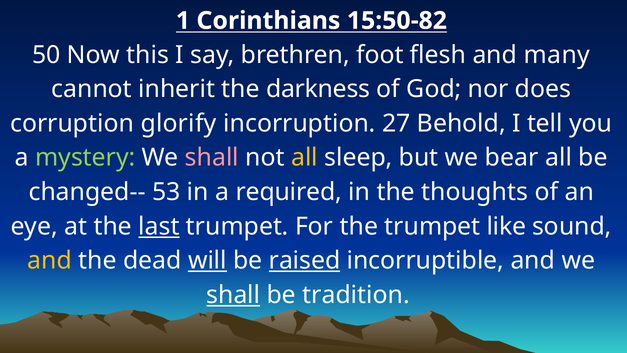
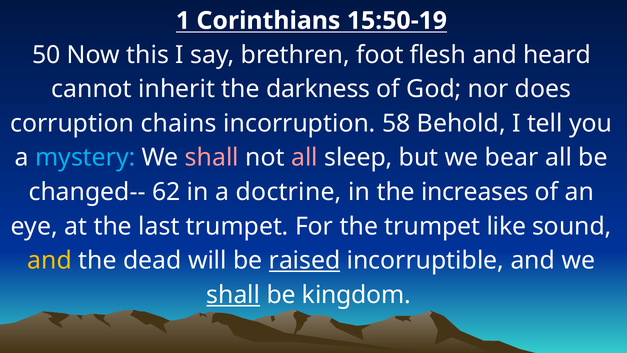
15:50-82: 15:50-82 -> 15:50-19 (397, 21)
many: many -> heard (557, 55)
glorify: glorify -> chains (179, 123)
27: 27 -> 58 (396, 123)
mystery colour: light green -> light blue (85, 158)
all colour: yellow -> pink (304, 158)
53: 53 -> 62 (166, 192)
required: required -> doctrine (289, 192)
thoughts: thoughts -> increases (475, 192)
last underline: present -> none (159, 226)
will underline: present -> none (207, 260)
tradition: tradition -> kingdom (356, 295)
